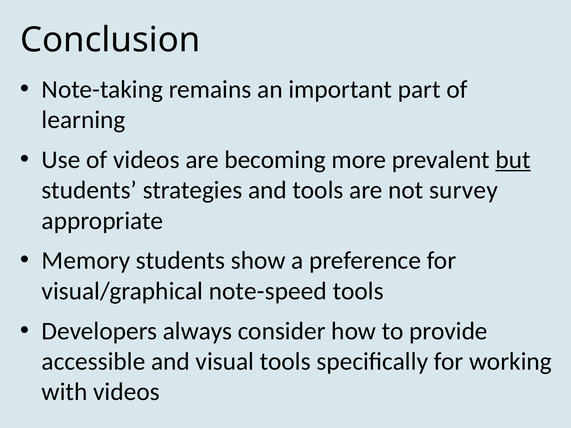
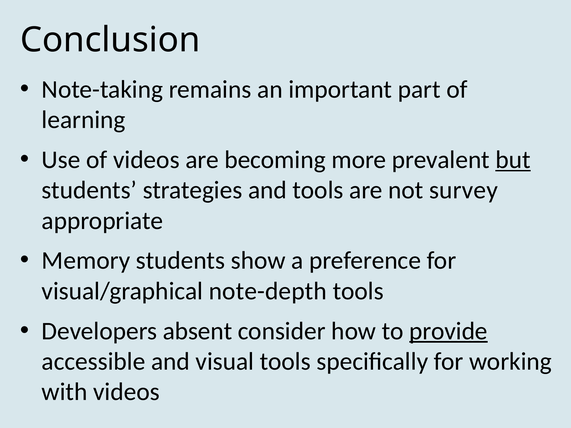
note-speed: note-speed -> note-depth (268, 291)
always: always -> absent (198, 331)
provide underline: none -> present (448, 331)
